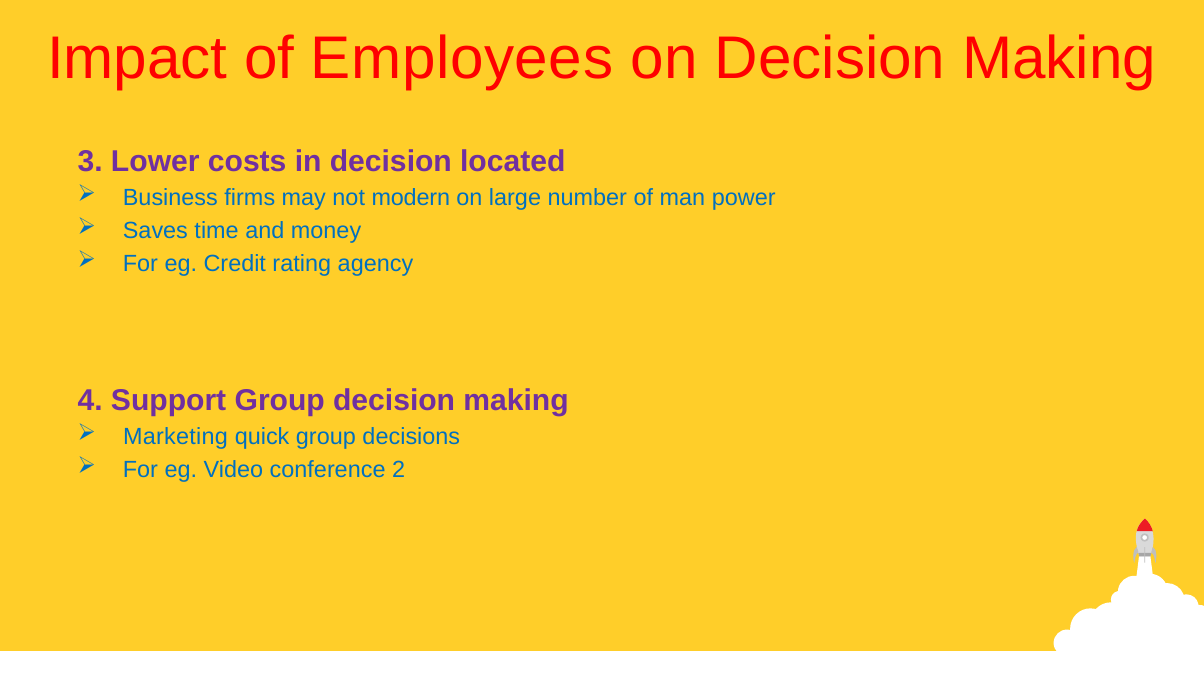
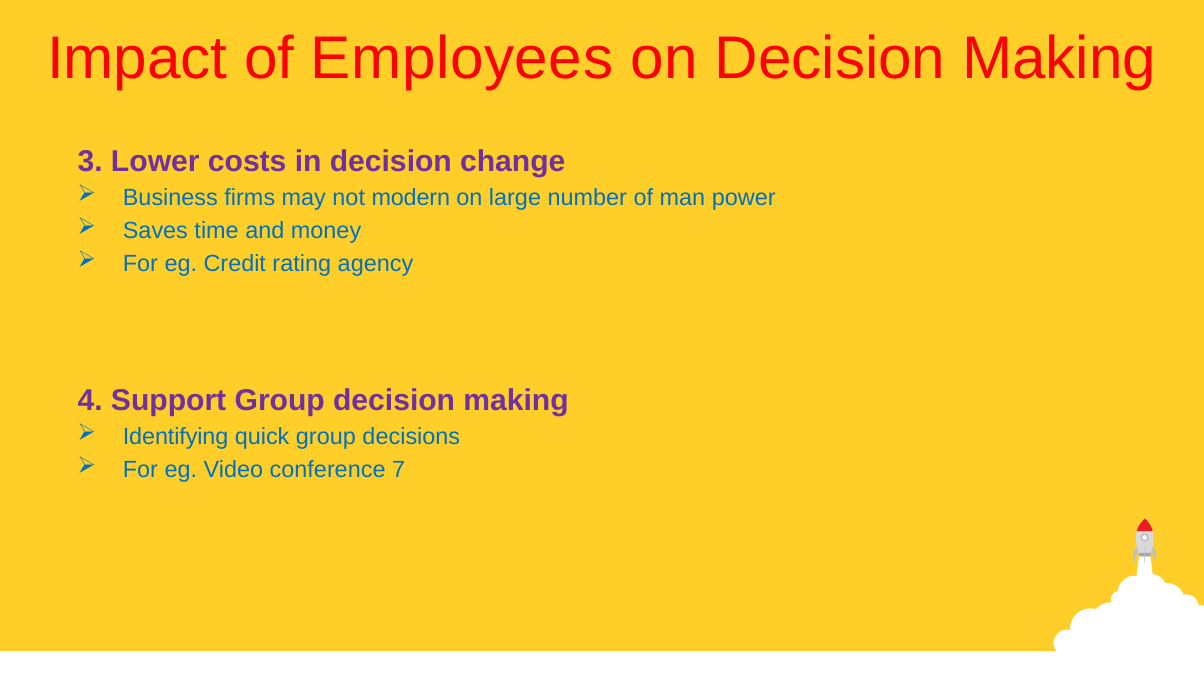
located: located -> change (513, 162)
Marketing: Marketing -> Identifying (176, 437)
2: 2 -> 7 (399, 470)
